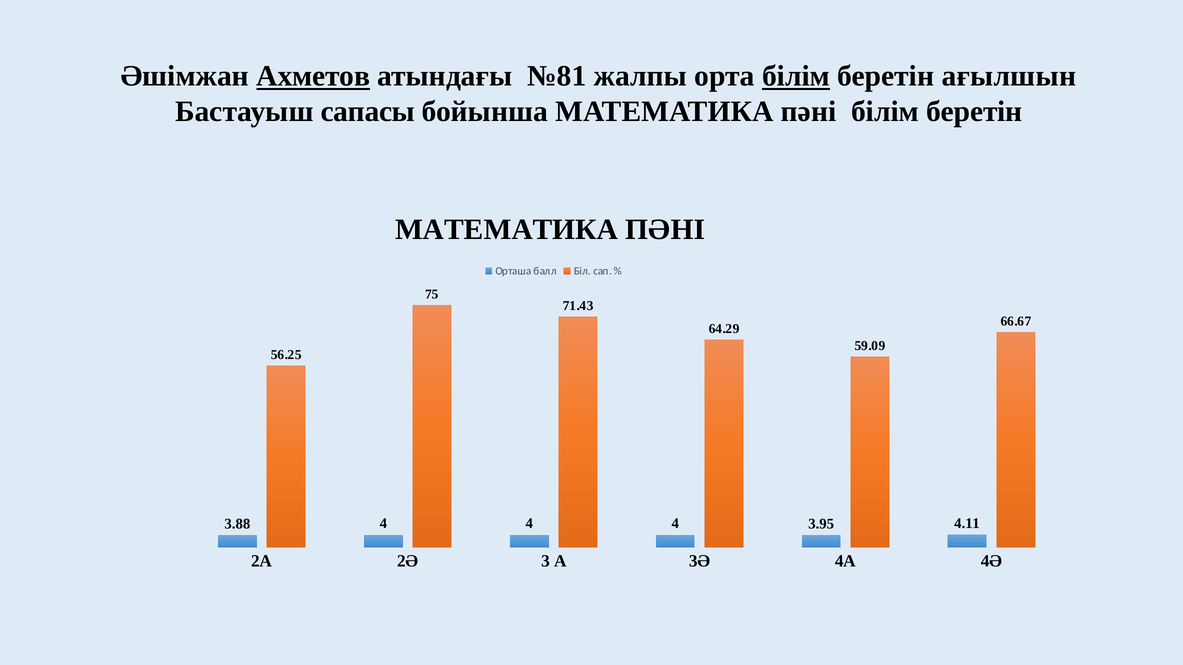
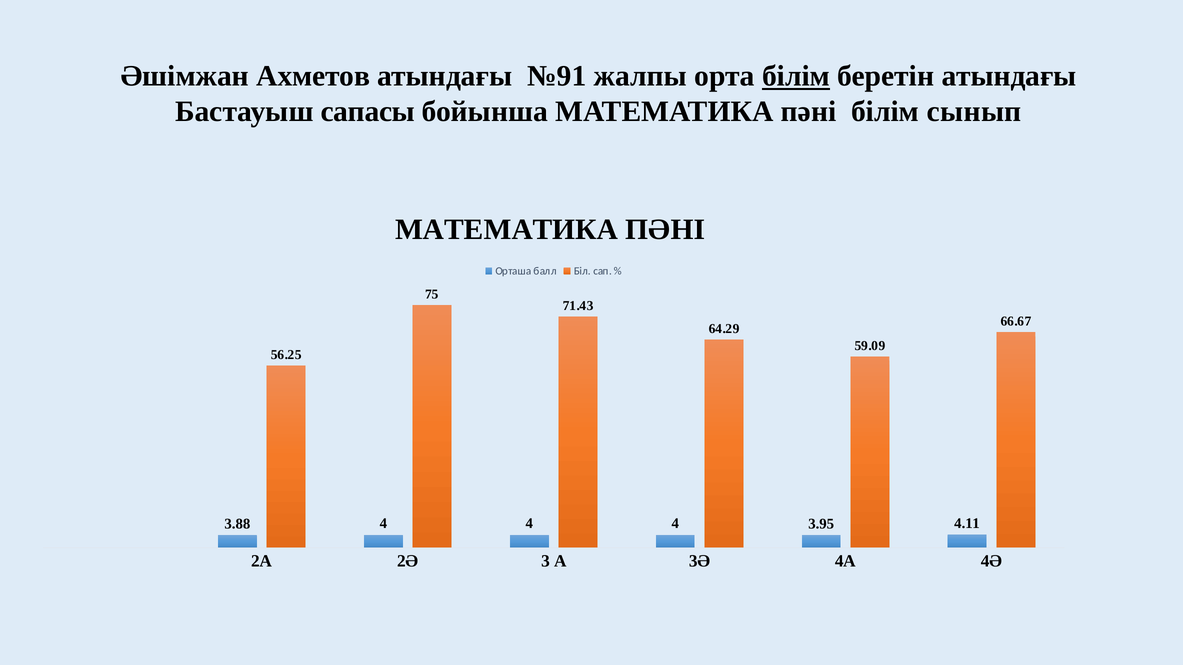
Ахметов underline: present -> none (313, 76)
№81: №81 -> №91 (557, 76)
беретін ағылшын: ағылшын -> атындағы (1009, 76)
пәні білім беретін: беретін -> сынып (974, 112)
